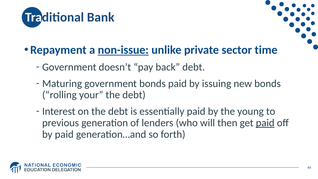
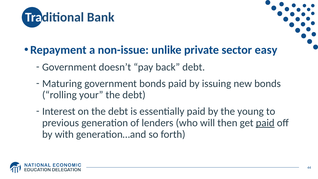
non-issue underline: present -> none (123, 50)
time: time -> easy (266, 50)
by paid: paid -> with (64, 134)
